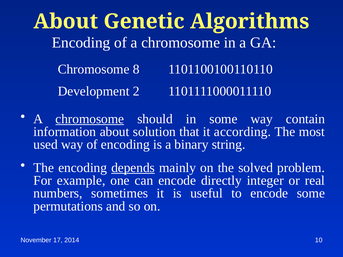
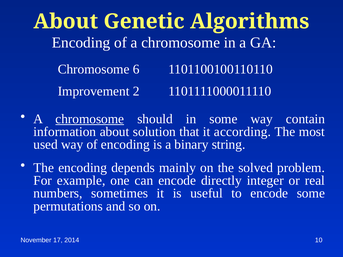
8: 8 -> 6 (136, 69)
Development: Development -> Improvement (94, 91)
depends underline: present -> none (133, 168)
